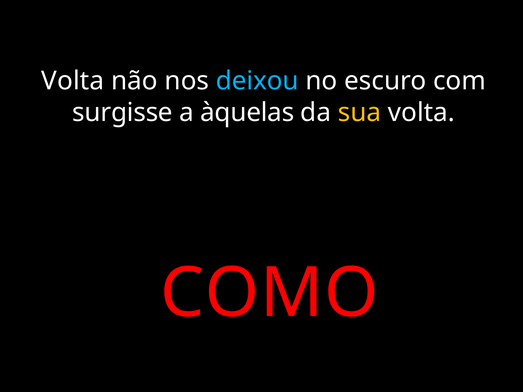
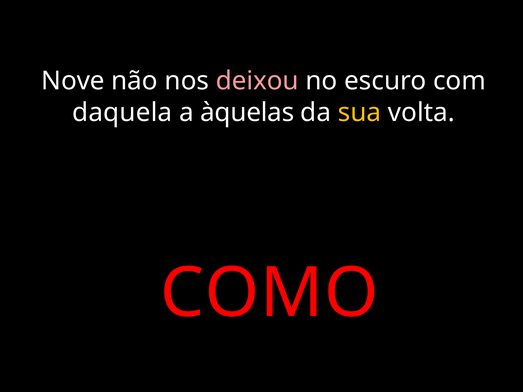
Volta: Volta -> Nove (73, 81)
deixou colour: light blue -> pink (257, 81)
surgisse: surgisse -> daquela (122, 112)
